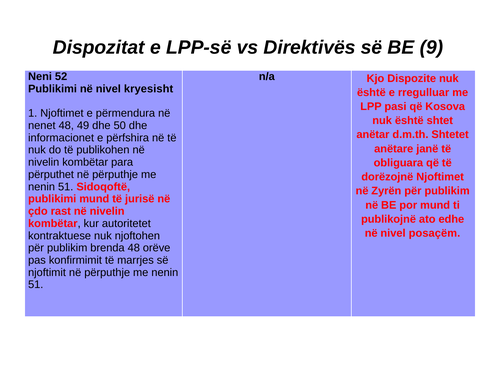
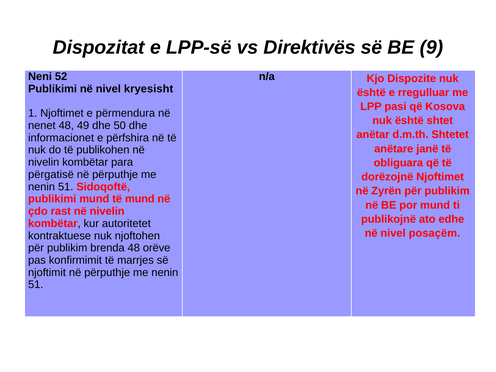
përputhet: përputhet -> përgatisë (51, 174)
të jurisë: jurisë -> mund (140, 199)
